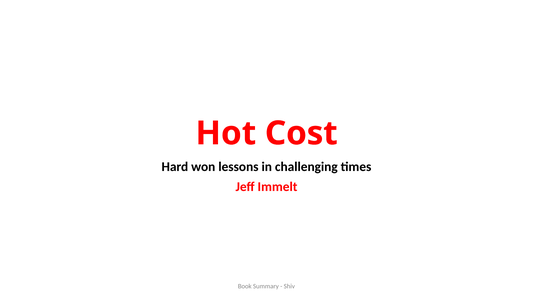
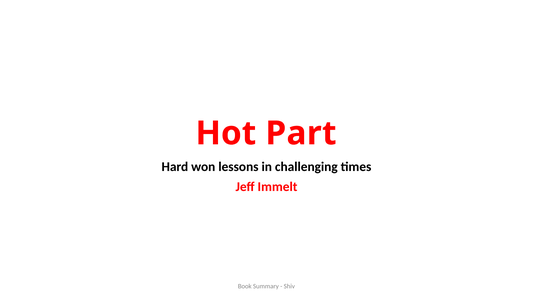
Cost: Cost -> Part (301, 133)
